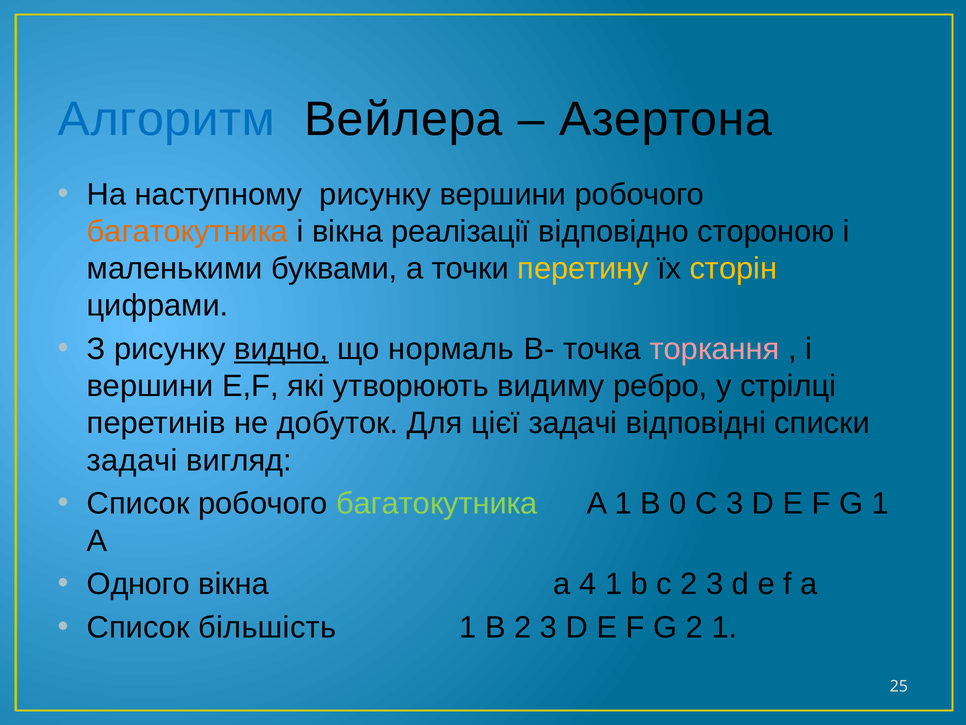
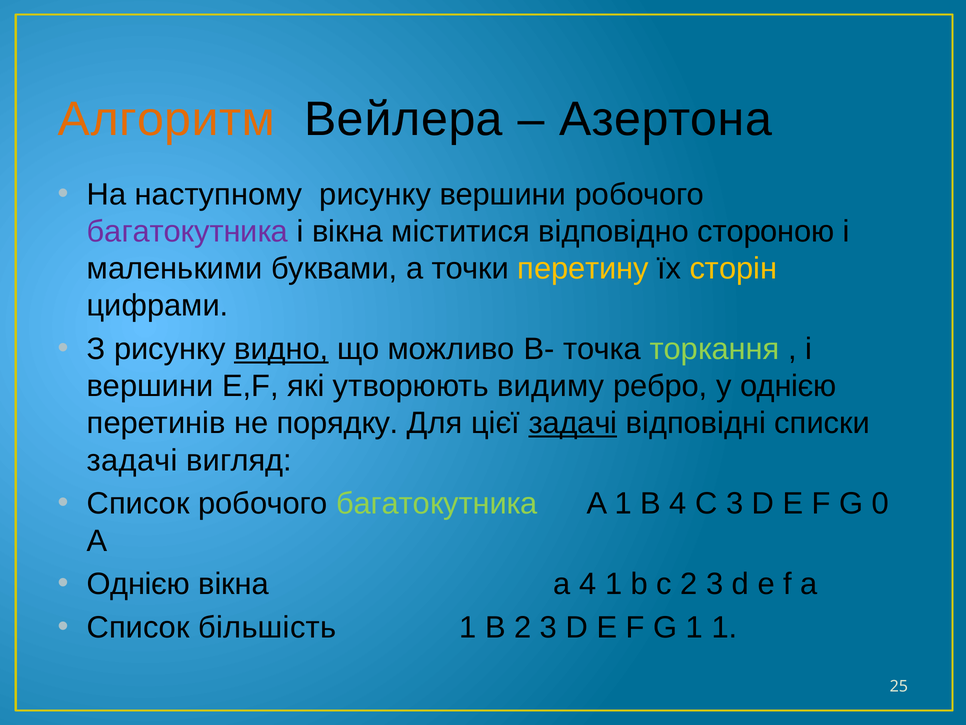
Алгоритм colour: blue -> orange (166, 119)
багатокутника colour: orange -> purple (188, 232)
реалізації: реалізації -> міститися (461, 232)
нормаль: нормаль -> можливо (451, 349)
торкання colour: pink -> light green (715, 349)
у стрілці: стрілці -> однією (788, 386)
добуток: добуток -> порядку (338, 423)
задачі underline: none -> present (573, 423)
B 0: 0 -> 4 (678, 503)
G 1: 1 -> 0 (880, 503)
Одного: Одного -> Однією (138, 584)
G 2: 2 -> 1 (694, 627)
